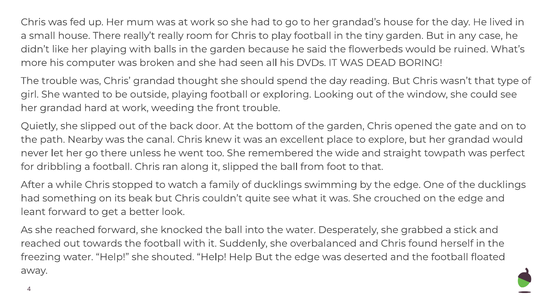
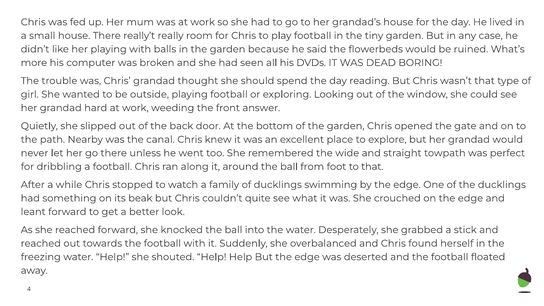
front trouble: trouble -> answer (261, 108)
it slipped: slipped -> around (240, 167)
